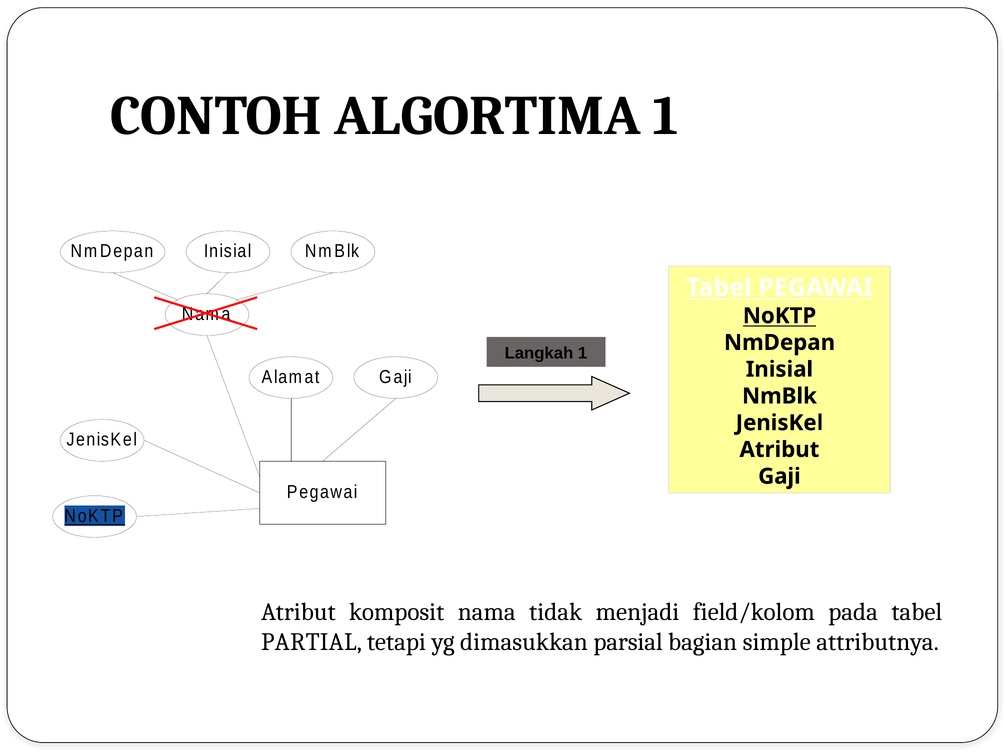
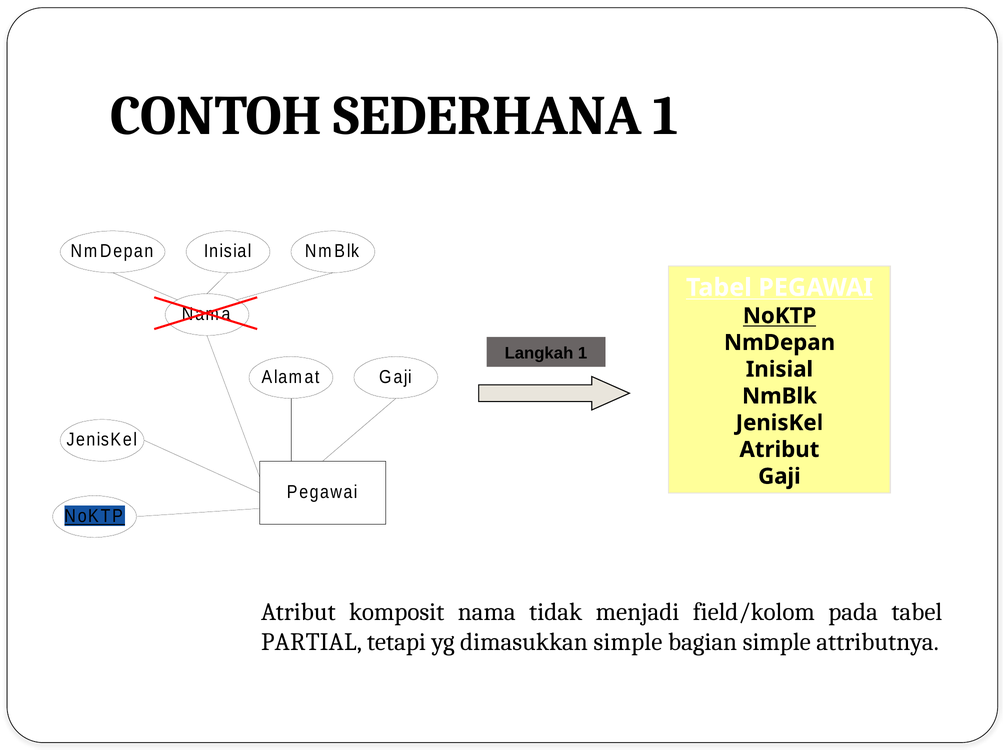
ALGORTIMA: ALGORTIMA -> SEDERHANA (488, 116)
dimasukkan parsial: parsial -> simple (628, 643)
